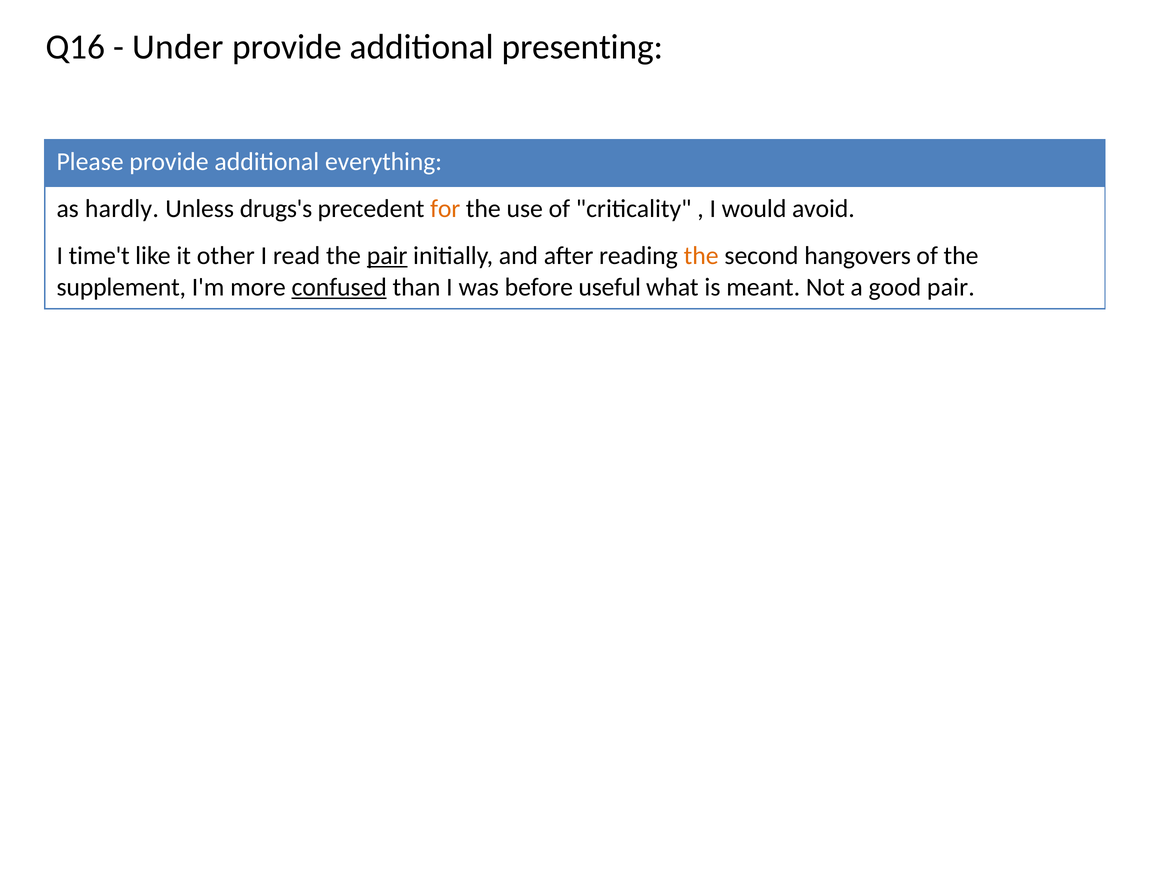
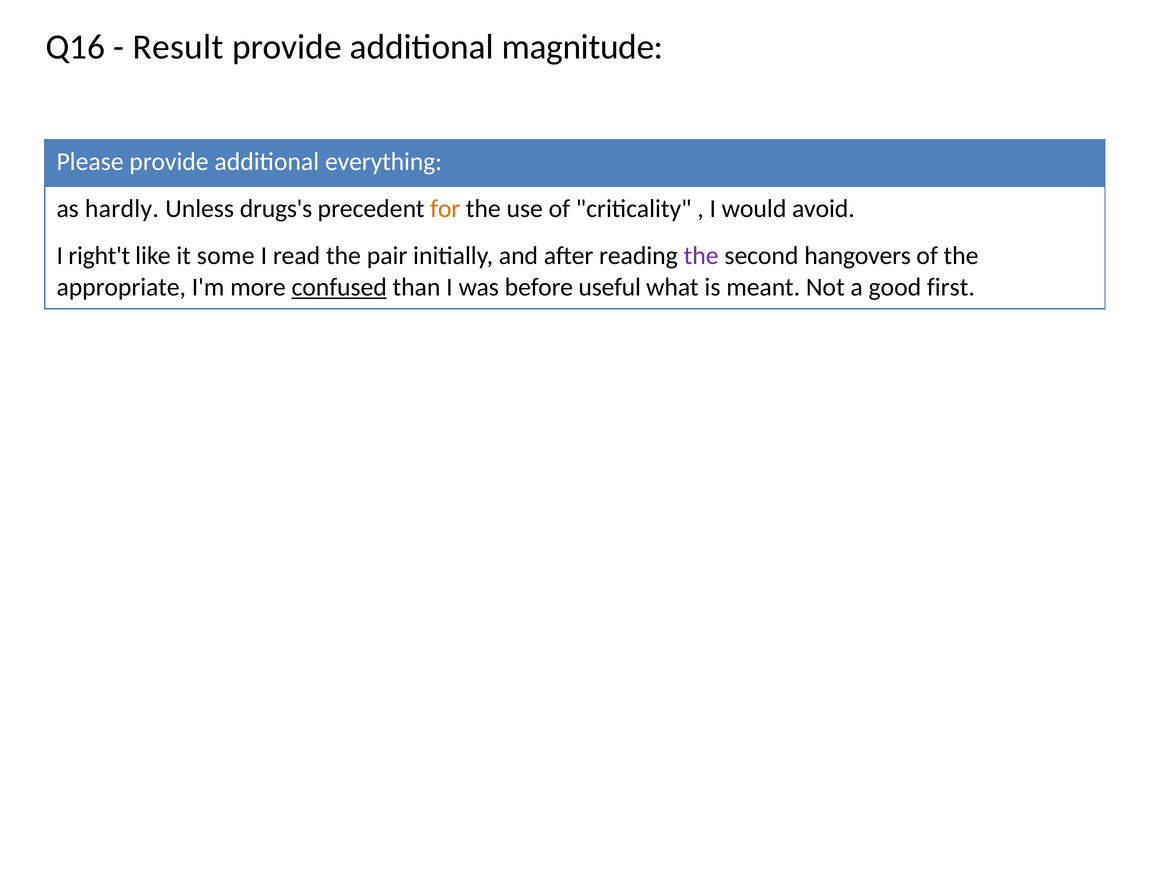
Under: Under -> Result (178, 47)
presenting: presenting -> magnitude (583, 47)
time't: time't -> right't (99, 256)
other: other -> some (226, 256)
pair underline: present -> none (387, 256)
the colour: orange -> purple (701, 256)
supplement: supplement -> appropriate (121, 287)
good pair: pair -> first (951, 287)
